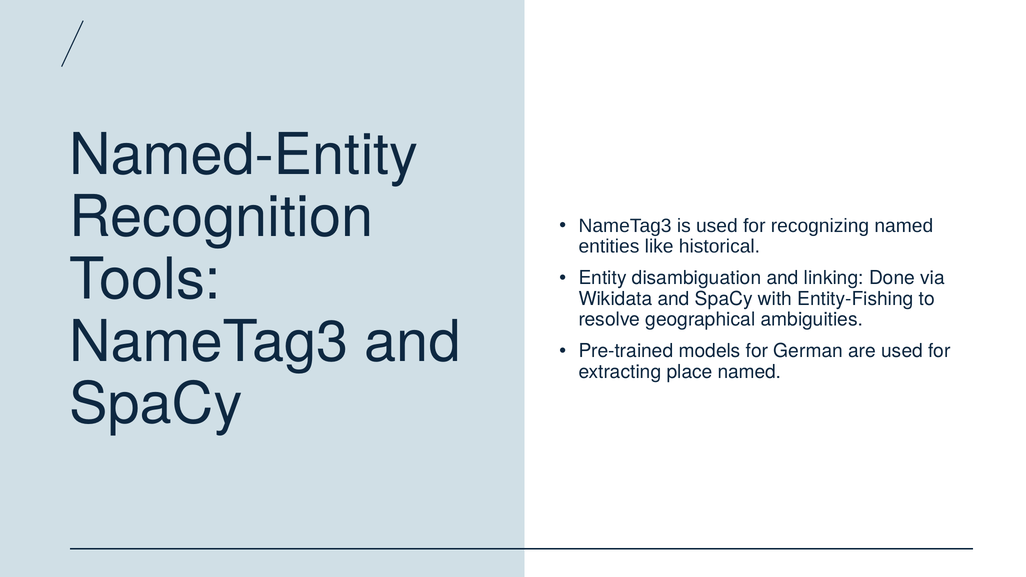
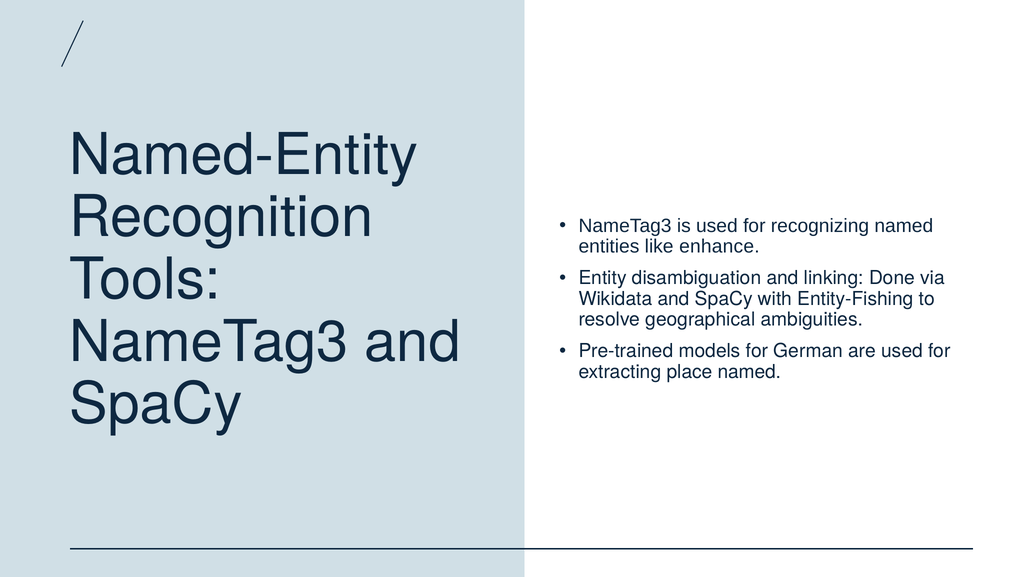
historical: historical -> enhance (719, 247)
